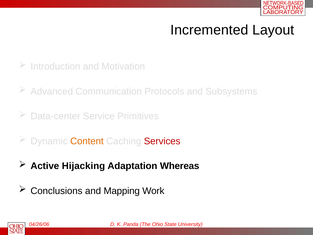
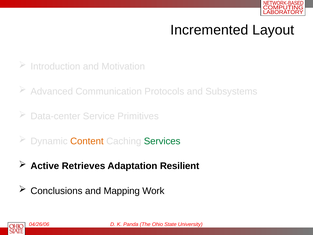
Services colour: red -> green (162, 141)
Hijacking: Hijacking -> Retrieves (83, 166)
Whereas: Whereas -> Resilient (180, 166)
